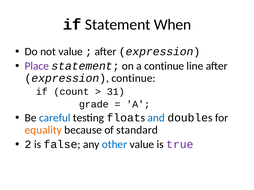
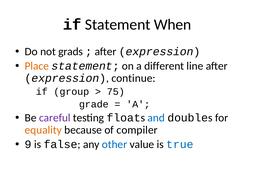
not value: value -> grads (71, 52)
Place colour: purple -> orange (37, 66)
a continue: continue -> different (164, 66)
count: count -> group (71, 92)
31: 31 -> 75 (116, 92)
careful colour: blue -> purple (55, 118)
standard: standard -> compiler (137, 130)
2: 2 -> 9 (28, 145)
true colour: purple -> blue (180, 145)
